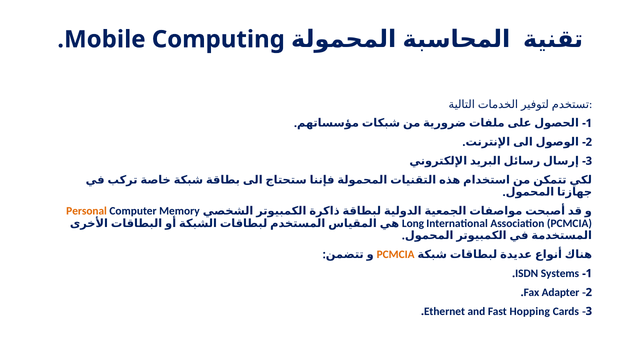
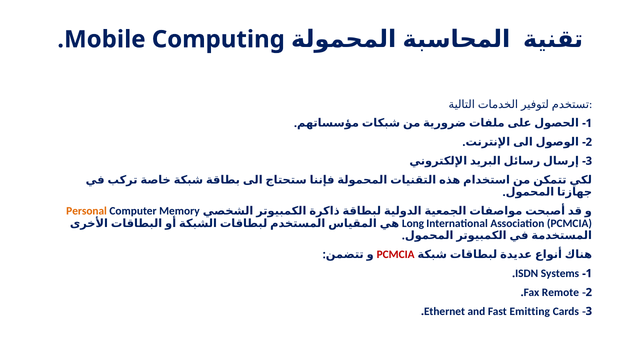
PCMCIA colour: orange -> red (396, 255)
Adapter: Adapter -> Remote (560, 293)
Hopping: Hopping -> Emitting (530, 312)
